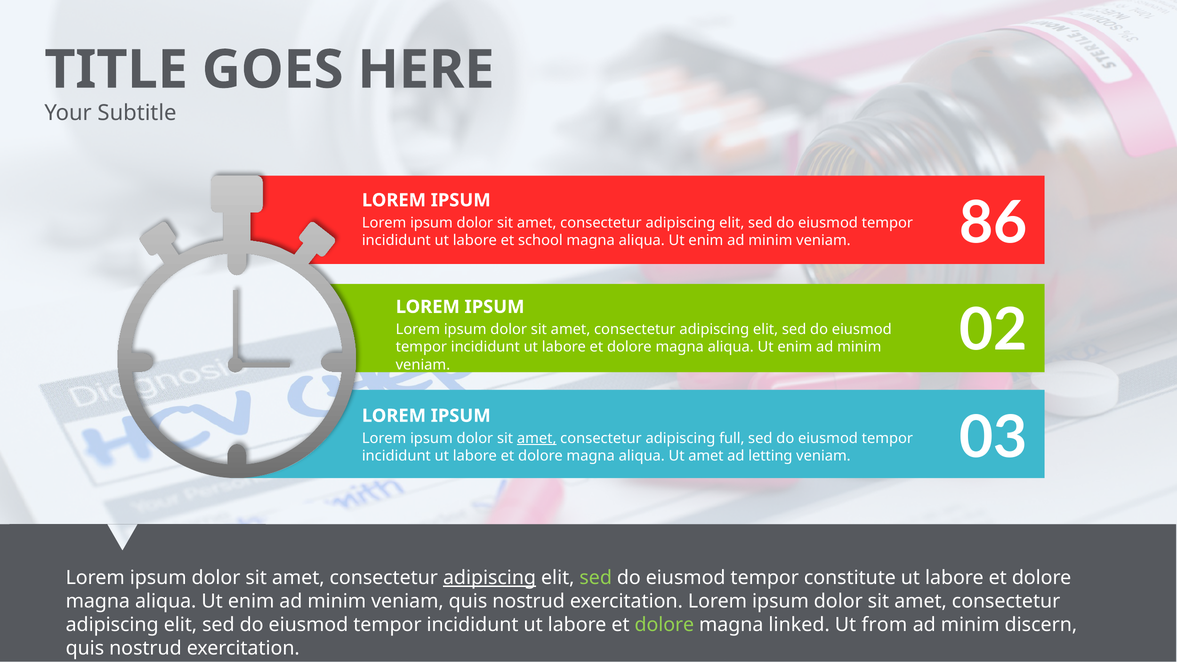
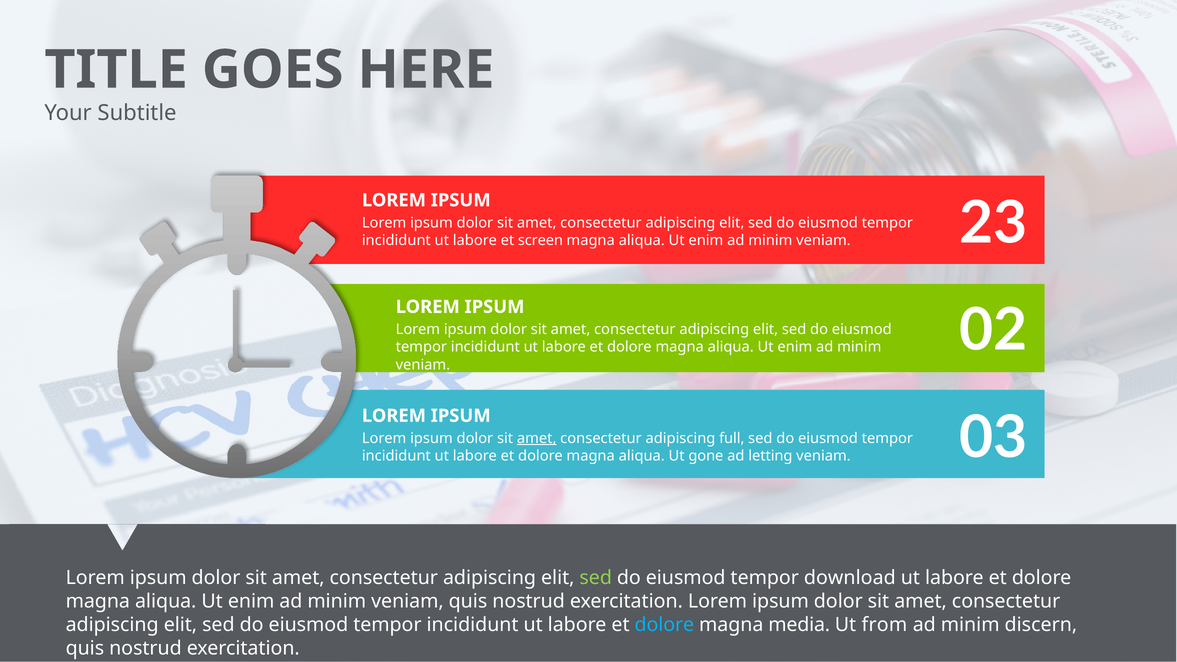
school: school -> screen (540, 240)
86: 86 -> 23 (993, 223)
Ut amet: amet -> gone (706, 456)
adipiscing underline: present -> none (490, 578)
constitute: constitute -> download (850, 578)
dolore colour: light green -> light blue (664, 625)
linked: linked -> media (799, 625)
